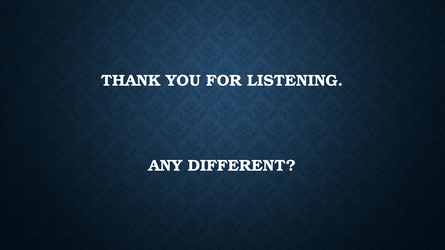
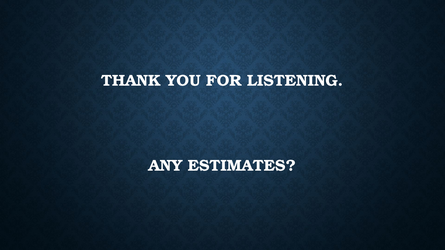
DIFFERENT: DIFFERENT -> ESTIMATES (242, 166)
